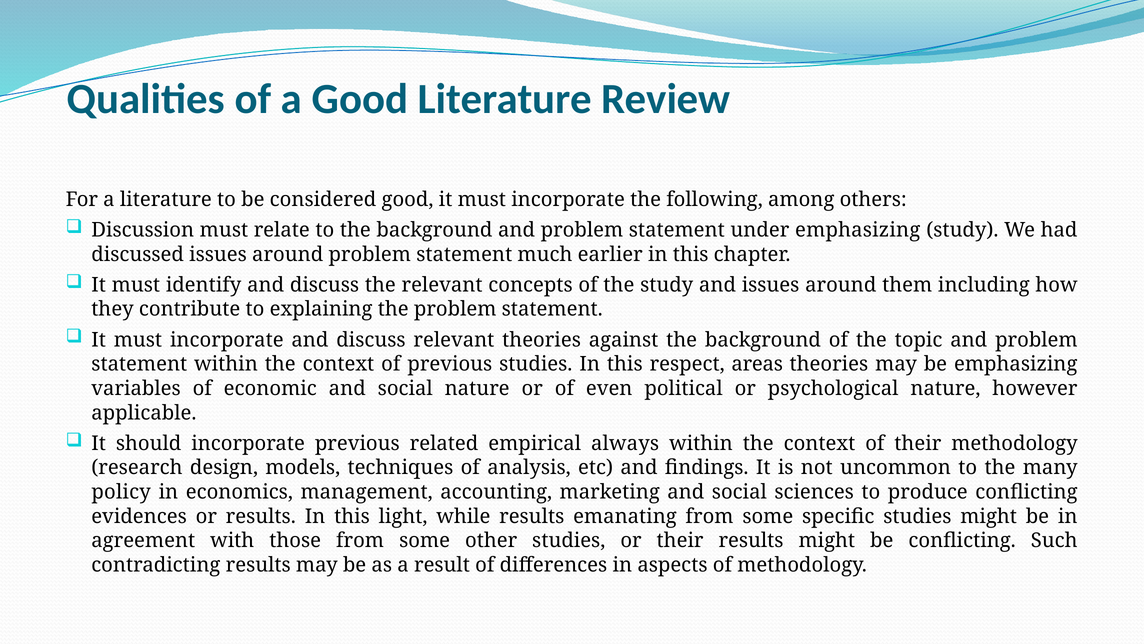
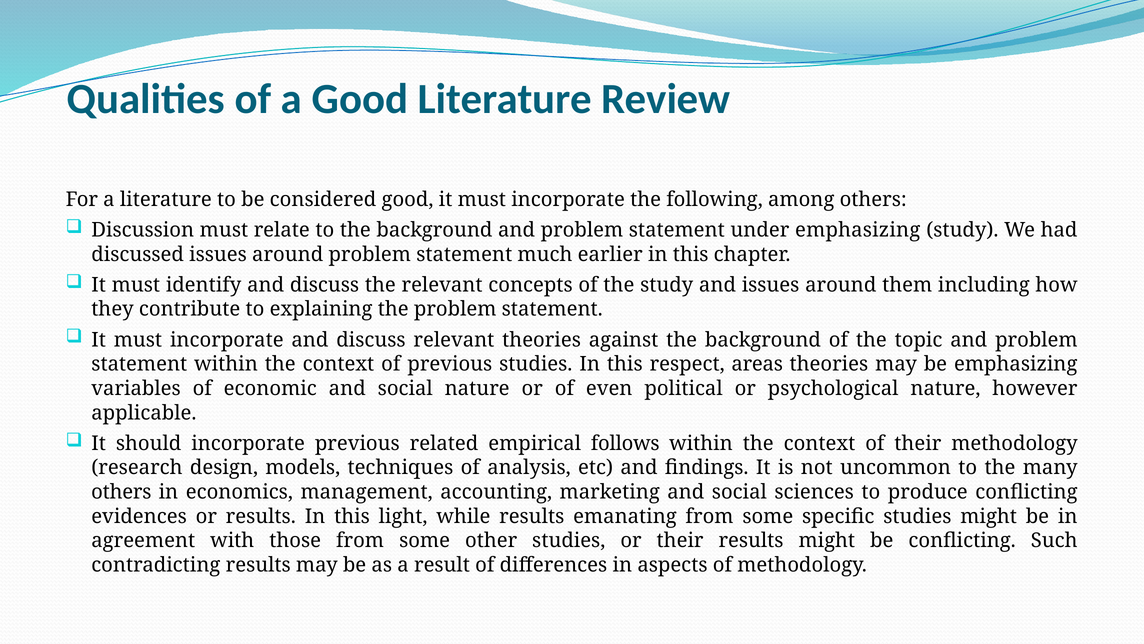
always: always -> follows (625, 443)
policy: policy -> others (121, 492)
